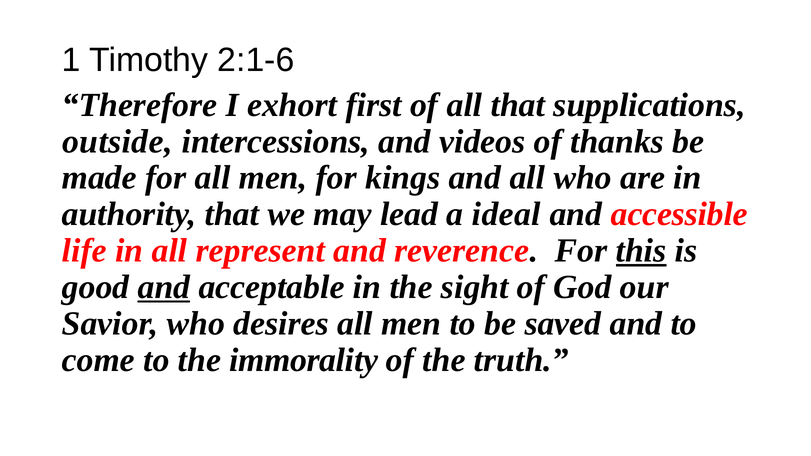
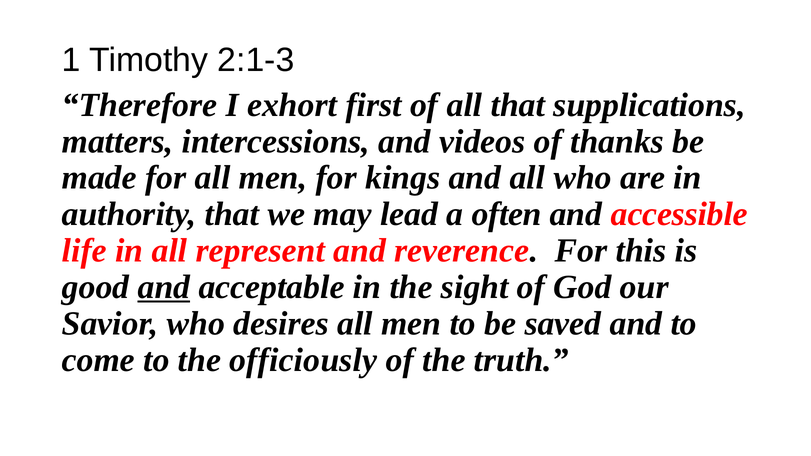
2:1-6: 2:1-6 -> 2:1-3 (256, 60)
outside: outside -> matters (118, 141)
ideal: ideal -> often (507, 214)
this underline: present -> none (641, 251)
immorality: immorality -> officiously (303, 360)
